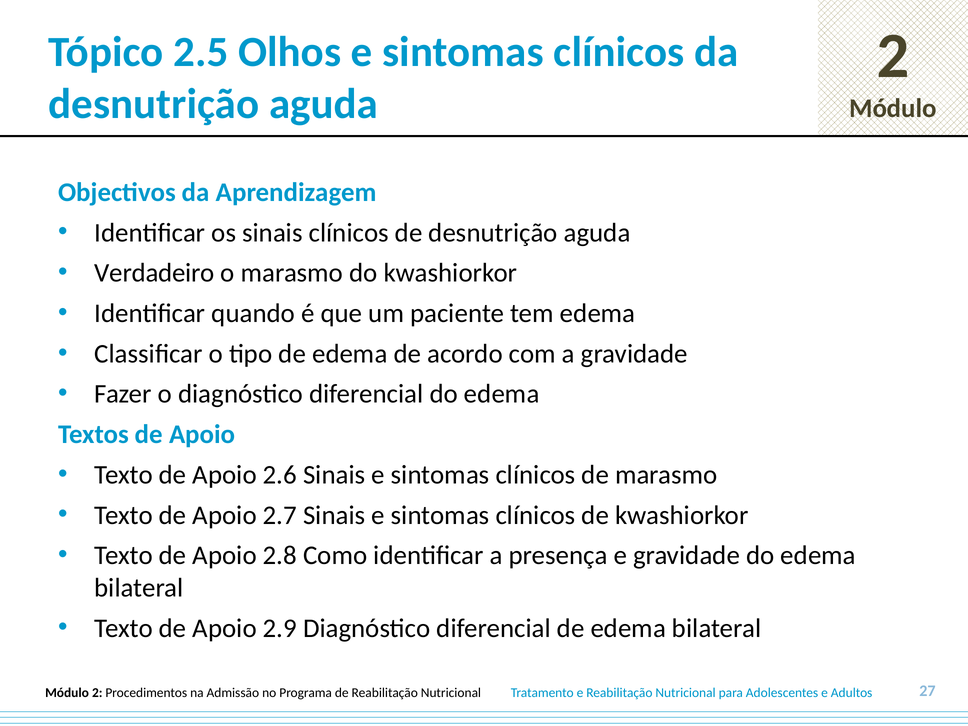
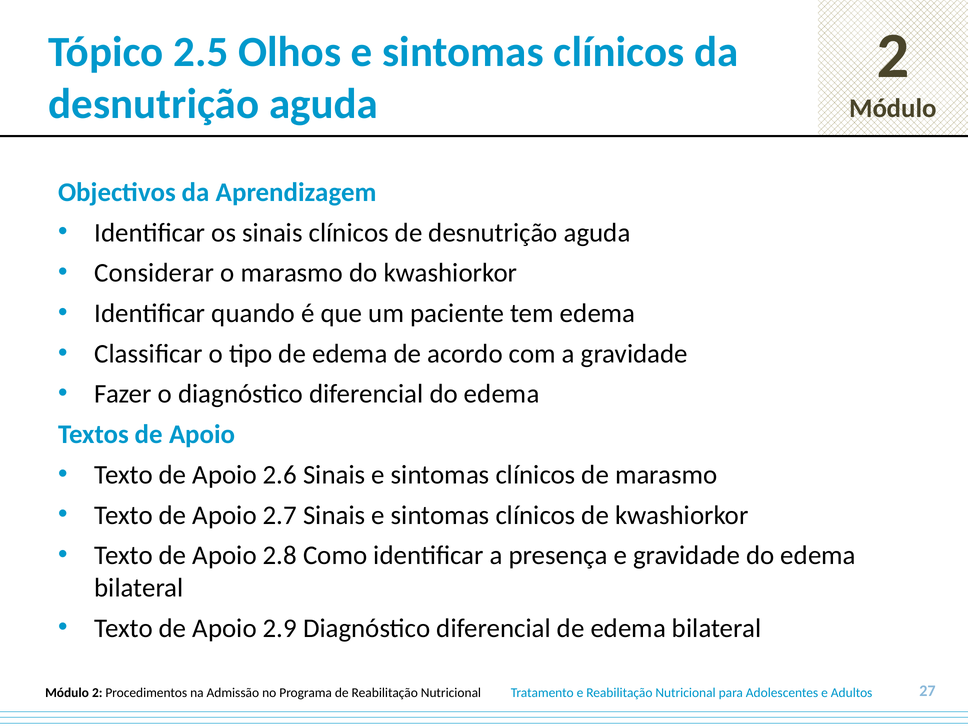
Verdadeiro: Verdadeiro -> Considerar (154, 273)
